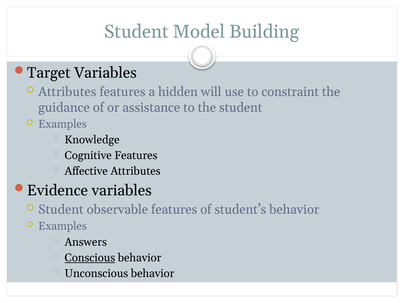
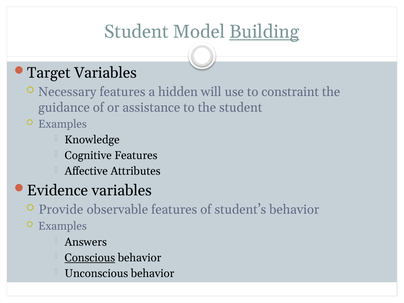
Building underline: none -> present (264, 32)
Attributes: Attributes -> Necessary (67, 92)
Student: Student -> Provide (61, 210)
